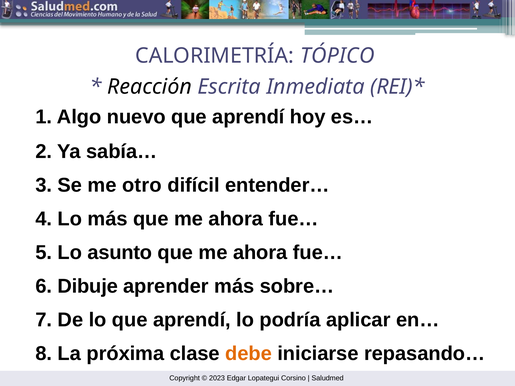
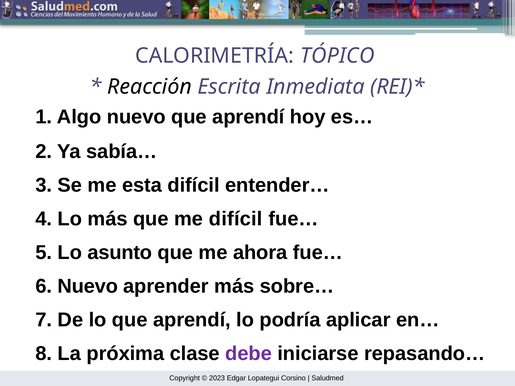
otro: otro -> esta (142, 185)
más que me ahora: ahora -> difícil (236, 219)
6 Dibuje: Dibuje -> Nuevo (88, 286)
debe colour: orange -> purple (249, 354)
